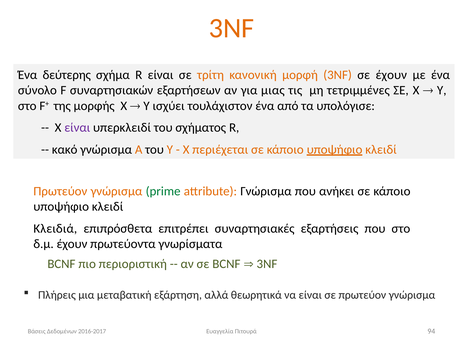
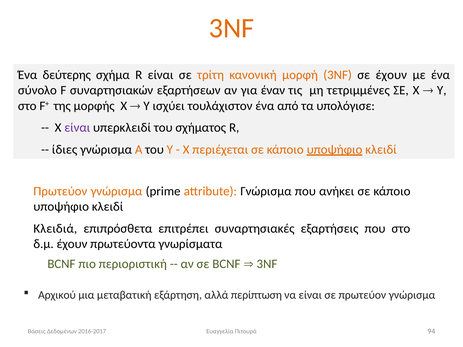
μιας: μιας -> έναν (273, 90)
κακό: κακό -> ίδιες (65, 150)
prime colour: green -> black (163, 191)
Πλήρεις: Πλήρεις -> Αρχικού (57, 295)
θεωρητικά: θεωρητικά -> περίπτωση (256, 295)
